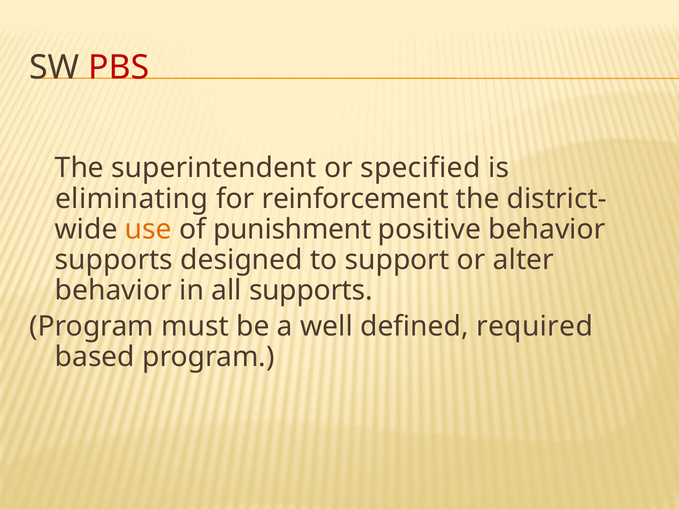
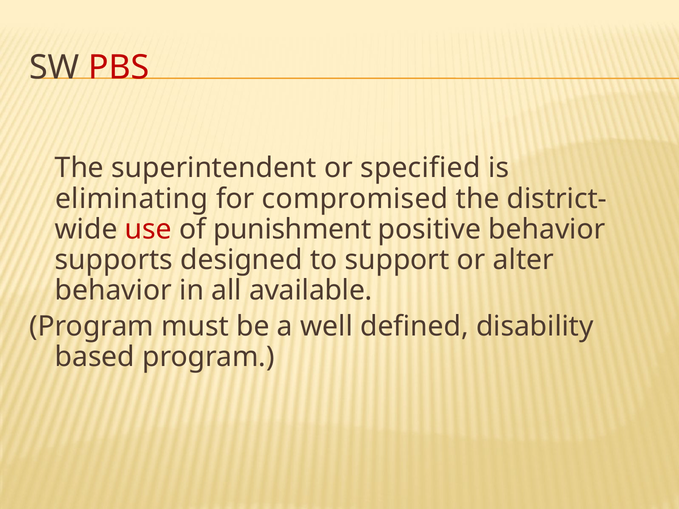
reinforcement: reinforcement -> compromised (355, 199)
use colour: orange -> red (148, 229)
all supports: supports -> available (311, 290)
required: required -> disability (535, 326)
